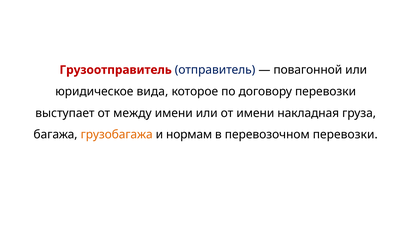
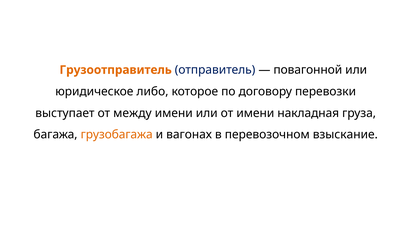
Грузоотправитель colour: red -> orange (116, 70)
вида: вида -> либо (152, 91)
нормам: нормам -> вагонах (189, 134)
перевозочном перевозки: перевозки -> взыскание (345, 134)
